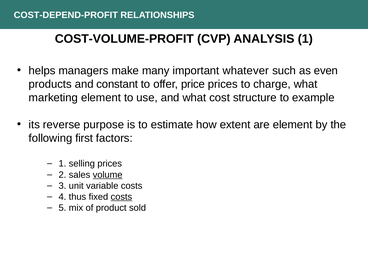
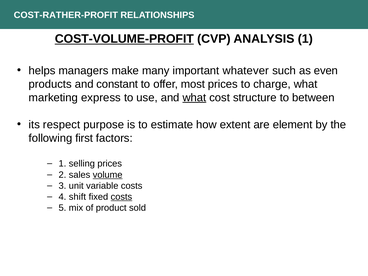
COST-DEPEND-PROFIT: COST-DEPEND-PROFIT -> COST-RATHER-PROFIT (66, 15)
COST-VOLUME-PROFIT underline: none -> present (124, 39)
price: price -> most (193, 84)
marketing element: element -> express (101, 98)
what underline: none -> present (194, 98)
example: example -> between (313, 98)
reverse: reverse -> respect (62, 125)
thus: thus -> shift (77, 197)
